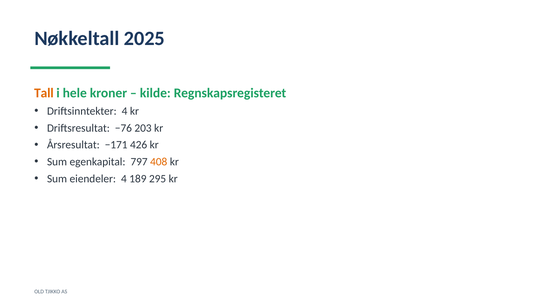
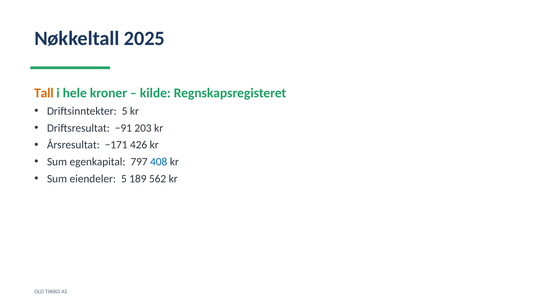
Driftsinntekter 4: 4 -> 5 (125, 111)
−76: −76 -> −91 (123, 128)
408 colour: orange -> blue (159, 162)
eiendeler 4: 4 -> 5 (124, 179)
295: 295 -> 562 (158, 179)
